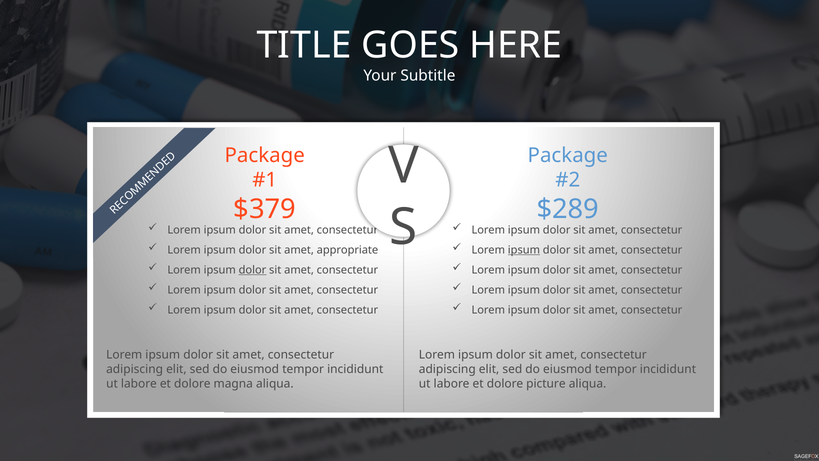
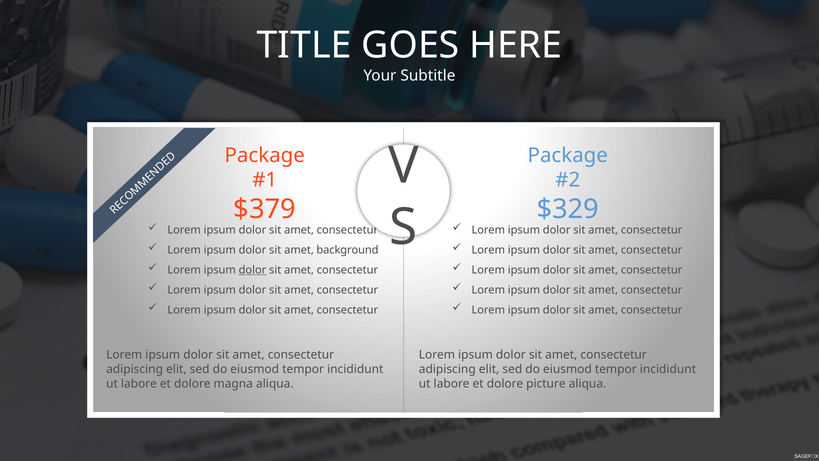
$289: $289 -> $329 (568, 209)
appropriate: appropriate -> background (347, 250)
ipsum underline: present -> none (524, 250)
